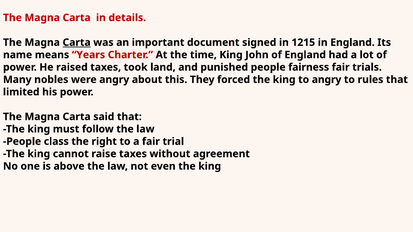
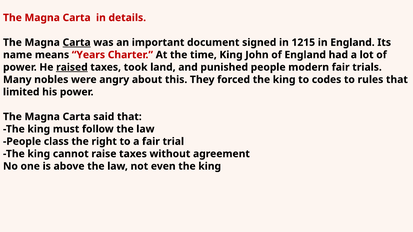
raised underline: none -> present (72, 67)
fairness: fairness -> modern (309, 67)
to angry: angry -> codes (327, 80)
